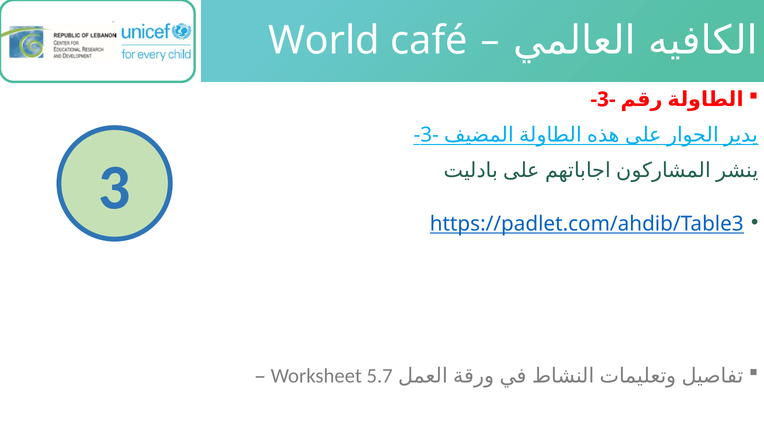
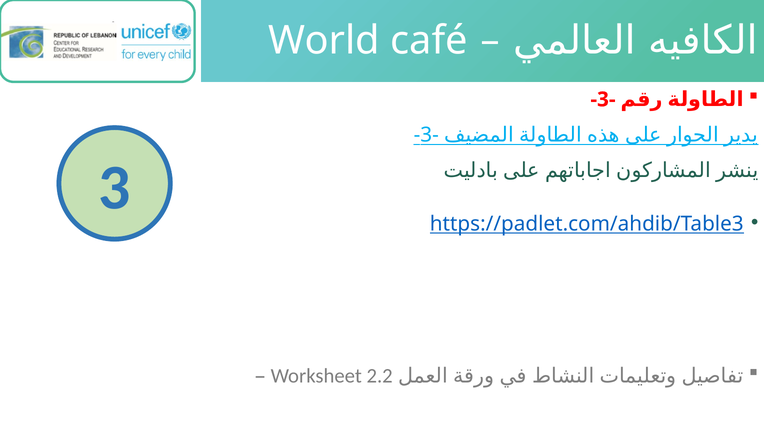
5.7: 5.7 -> 2.2 (380, 376)
